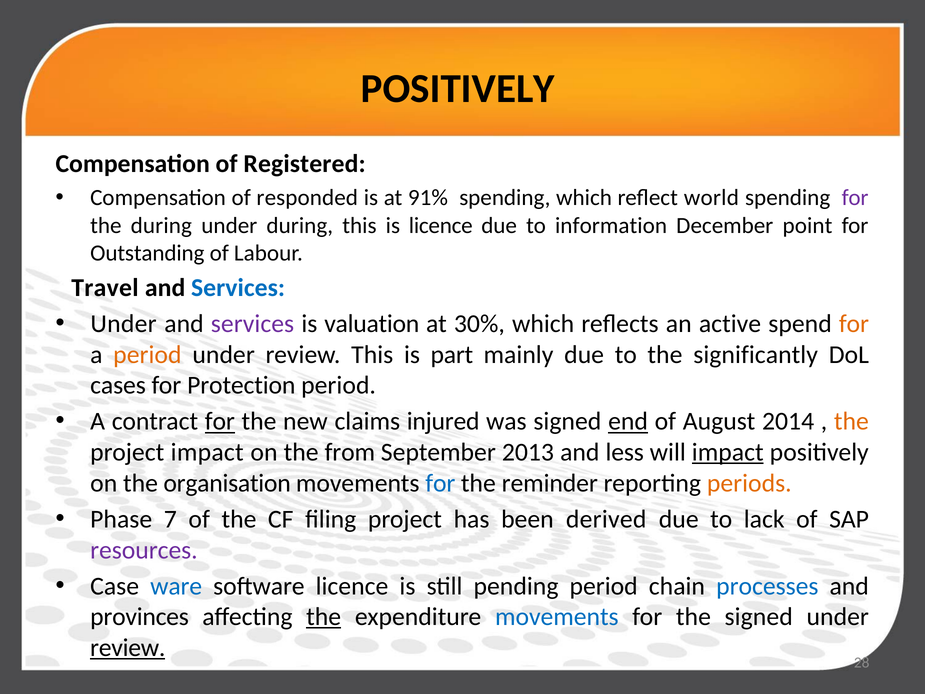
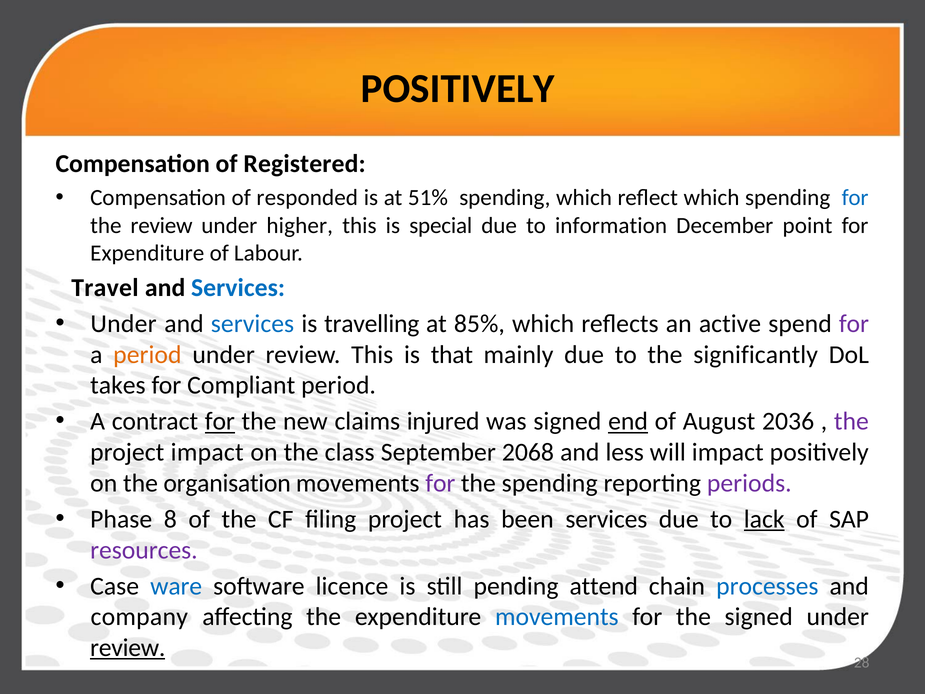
91%: 91% -> 51% (428, 198)
reflect world: world -> which (711, 198)
for colour: purple -> blue (855, 198)
the during: during -> review (161, 225)
under during: during -> higher (300, 225)
is licence: licence -> special (441, 225)
Outstanding: Outstanding -> Expenditure (147, 253)
services colour: purple -> blue (253, 324)
valuation: valuation -> travelling (372, 324)
30%: 30% -> 85% (479, 324)
for colour: orange -> purple (854, 324)
part: part -> that (452, 354)
cases: cases -> takes (118, 385)
Protection: Protection -> Compliant (241, 385)
2014: 2014 -> 2036 (788, 421)
the colour: orange -> purple (851, 421)
from: from -> class (350, 452)
2013: 2013 -> 2068 (528, 452)
impact underline: present -> none (728, 452)
for colour: blue -> purple (440, 483)
the reminder: reminder -> spending (550, 483)
periods colour: orange -> purple (749, 483)
7: 7 -> 8 (170, 519)
been derived: derived -> services (606, 519)
lack underline: none -> present (764, 519)
pending period: period -> attend (604, 586)
provinces: provinces -> company (139, 617)
the underline: present -> none (324, 617)
